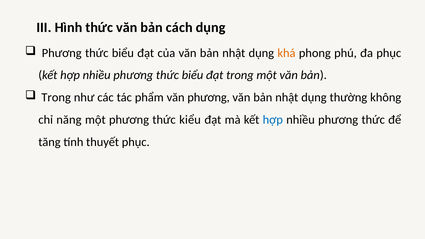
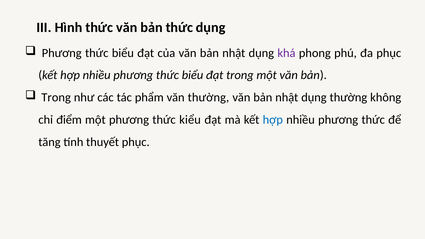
bản cách: cách -> thức (179, 27)
khá colour: orange -> purple (286, 53)
văn phương: phương -> thường (208, 98)
năng: năng -> điểm (69, 120)
